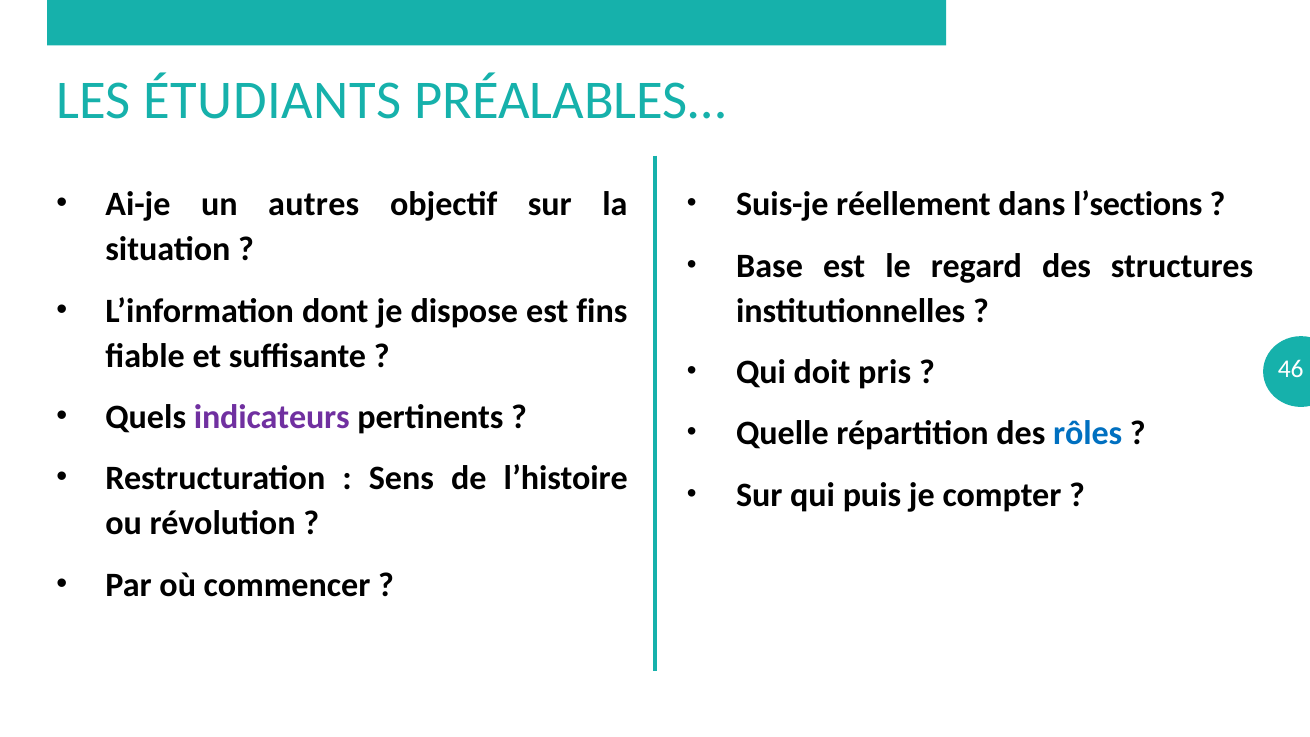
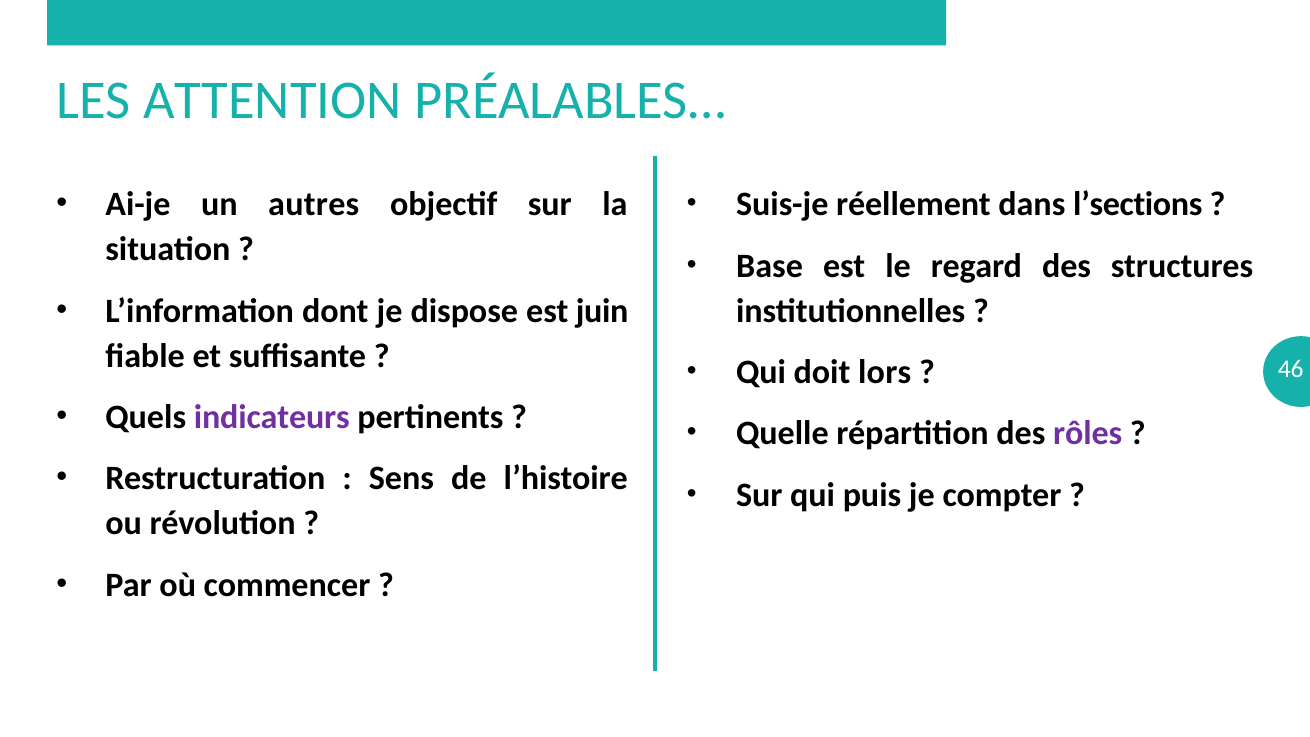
ÉTUDIANTS: ÉTUDIANTS -> ATTENTION (273, 100)
fins: fins -> juin (602, 311)
pris: pris -> lors (885, 372)
rôles colour: blue -> purple (1088, 434)
